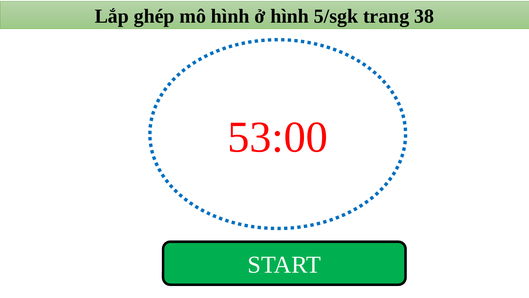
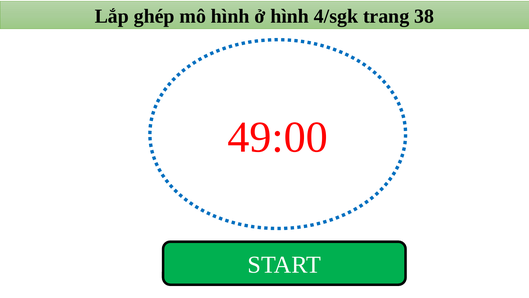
5/sgk: 5/sgk -> 4/sgk (336, 16)
53:00: 53:00 -> 49:00 (278, 137)
